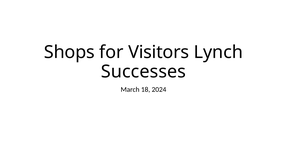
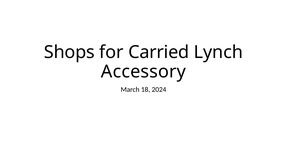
Visitors: Visitors -> Carried (159, 52)
Successes: Successes -> Accessory (143, 72)
